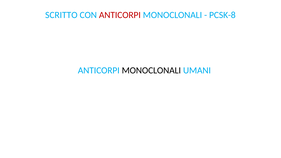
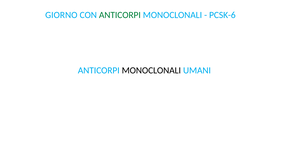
SCRITTO: SCRITTO -> GIORNO (61, 15)
ANTICORPI colour: red -> green (120, 15)
PCSK-8: PCSK-8 -> PCSK-6 (222, 15)
